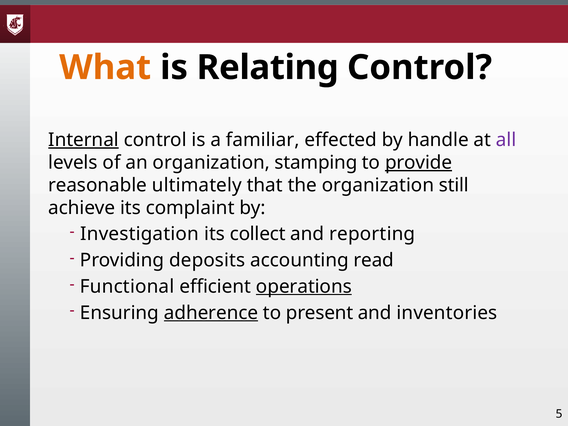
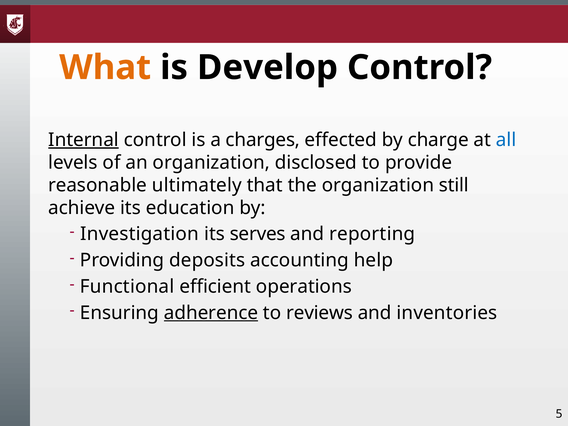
Relating: Relating -> Develop (267, 68)
familiar: familiar -> charges (263, 140)
handle: handle -> charge (438, 140)
all colour: purple -> blue (506, 140)
stamping: stamping -> disclosed (316, 163)
provide underline: present -> none (419, 163)
complaint: complaint -> education (190, 208)
collect: collect -> serves (258, 234)
read: read -> help (374, 260)
operations underline: present -> none (304, 286)
present: present -> reviews (320, 313)
